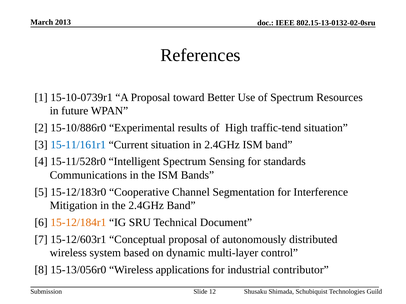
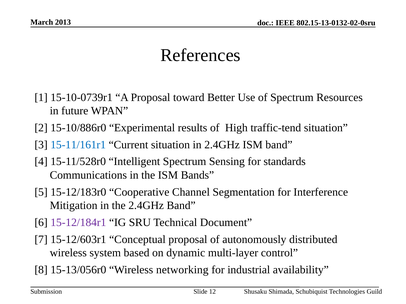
15-12/184r1 colour: orange -> purple (78, 223)
applications: applications -> networking (182, 270)
contributor: contributor -> availability (301, 270)
